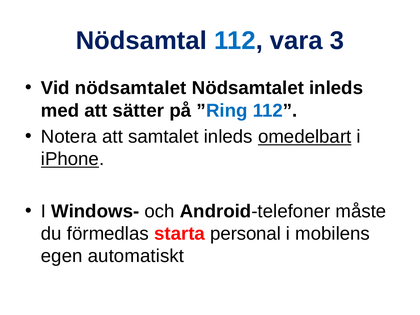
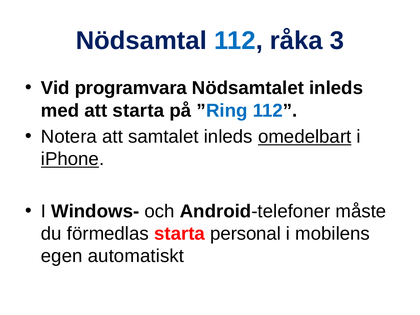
vara: vara -> råka (296, 41)
Vid nödsamtalet: nödsamtalet -> programvara (131, 88)
att sätter: sätter -> starta (138, 111)
